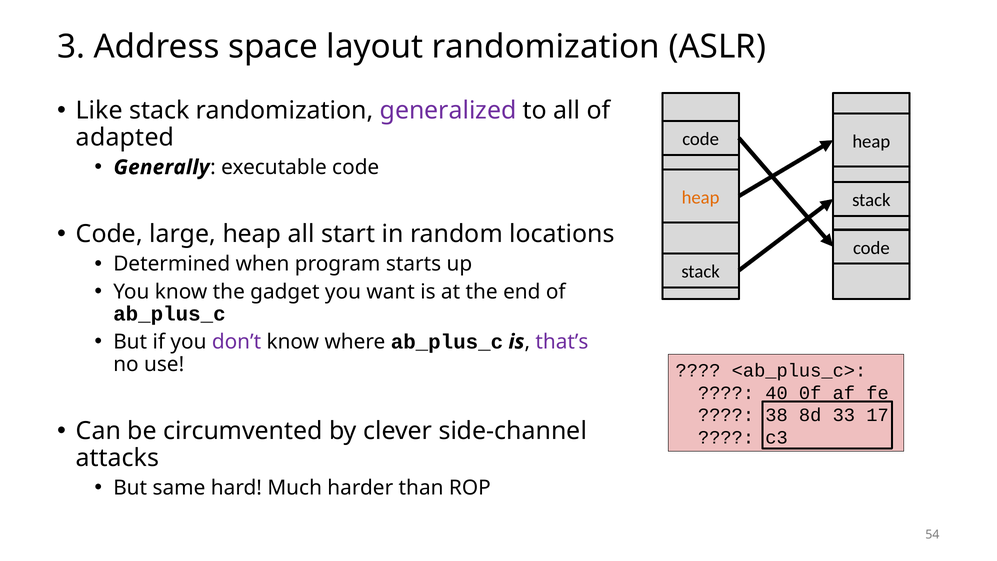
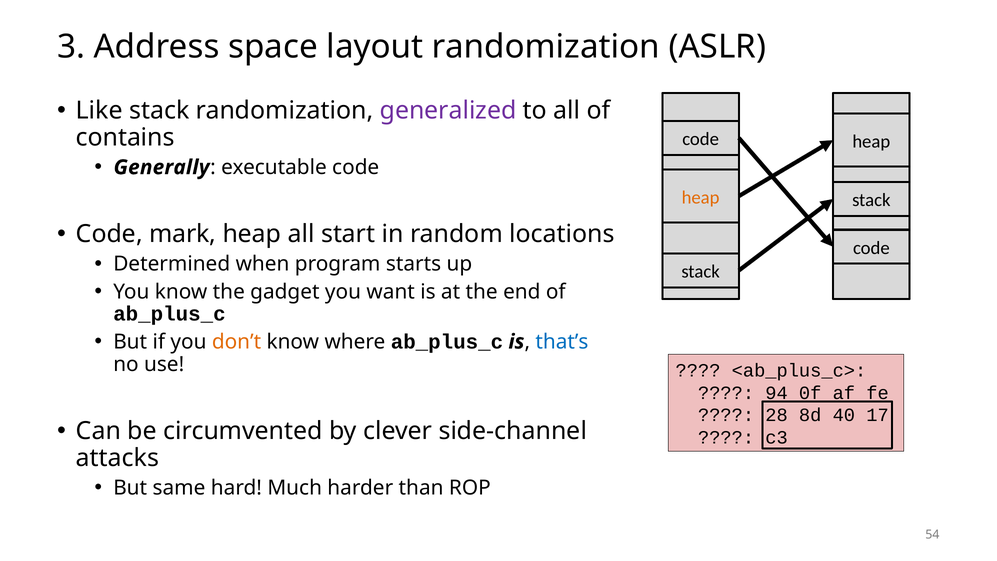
adapted: adapted -> contains (125, 137)
large: large -> mark (183, 234)
don’t colour: purple -> orange (237, 342)
that’s colour: purple -> blue (562, 342)
40: 40 -> 94 (777, 393)
38: 38 -> 28 (777, 415)
33: 33 -> 40 (844, 415)
